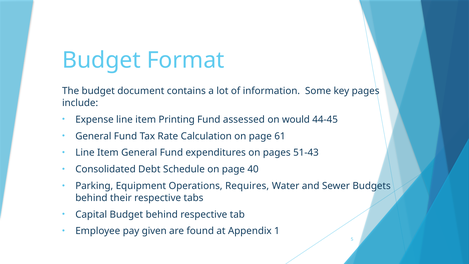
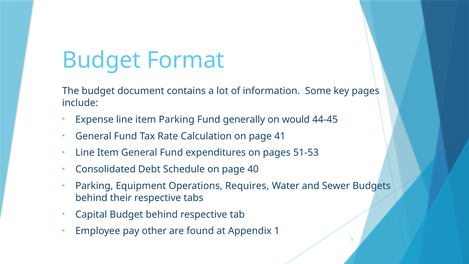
item Printing: Printing -> Parking (177, 119)
assessed: assessed -> generally (244, 119)
61: 61 -> 41 (280, 136)
51-43: 51-43 -> 51-53 (306, 153)
given: given -> other (154, 231)
